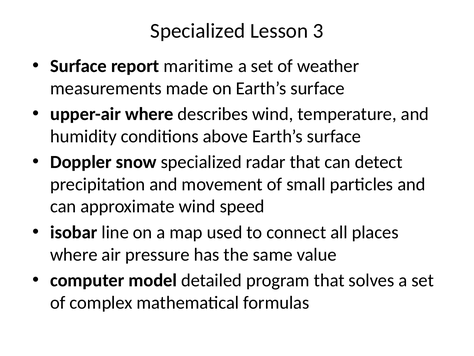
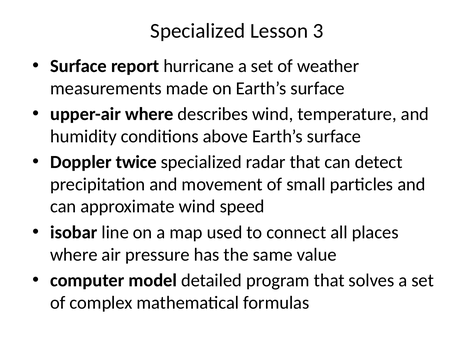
maritime: maritime -> hurricane (199, 66)
snow: snow -> twice (136, 162)
